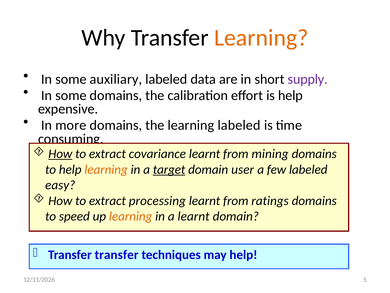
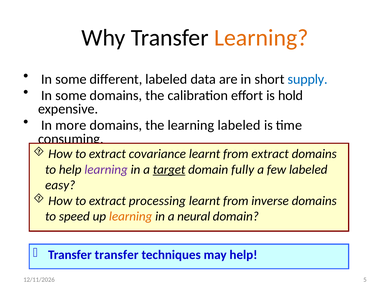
auxiliary: auxiliary -> different (116, 79)
supply colour: purple -> blue (308, 79)
is help: help -> hold (291, 95)
How underline: present -> none (60, 154)
from mining: mining -> extract (270, 154)
learning colour: orange -> purple (106, 169)
user: user -> fully (243, 169)
ratings: ratings -> inverse (270, 200)
a learnt: learnt -> neural (194, 216)
